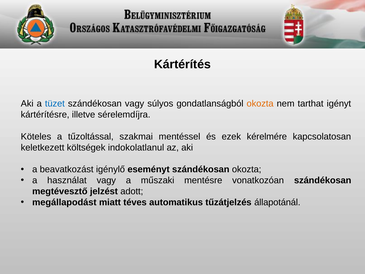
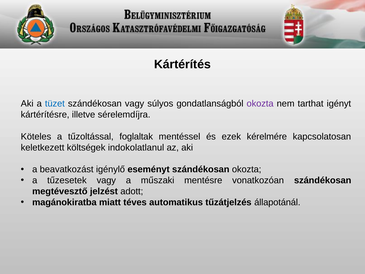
okozta colour: orange -> purple (260, 104)
szakmai: szakmai -> foglaltak (136, 136)
használat: használat -> tűzesetek (67, 180)
megállapodást: megállapodást -> magánokiratba (64, 202)
